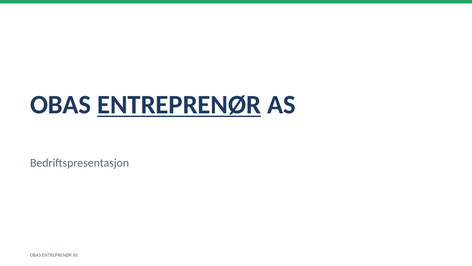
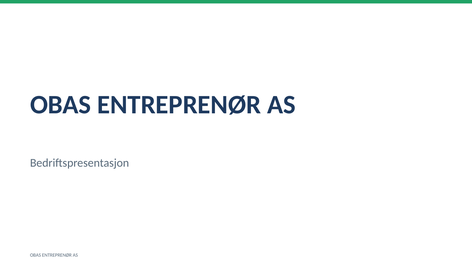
ENTREPRENØR underline: present -> none (179, 105)
